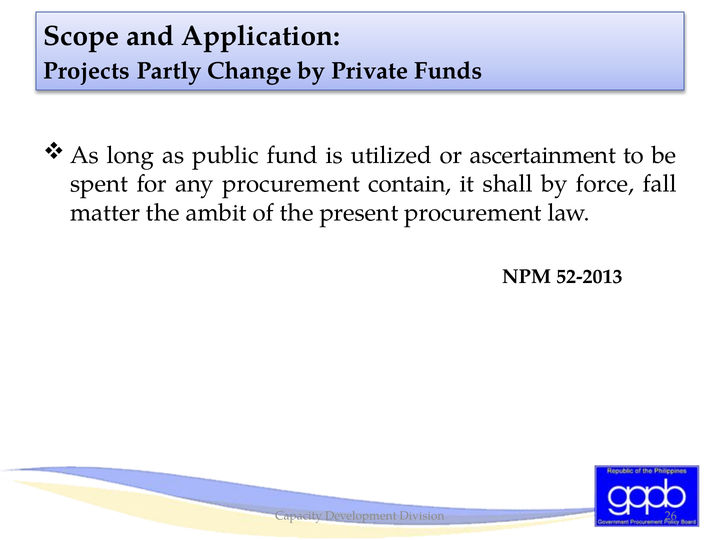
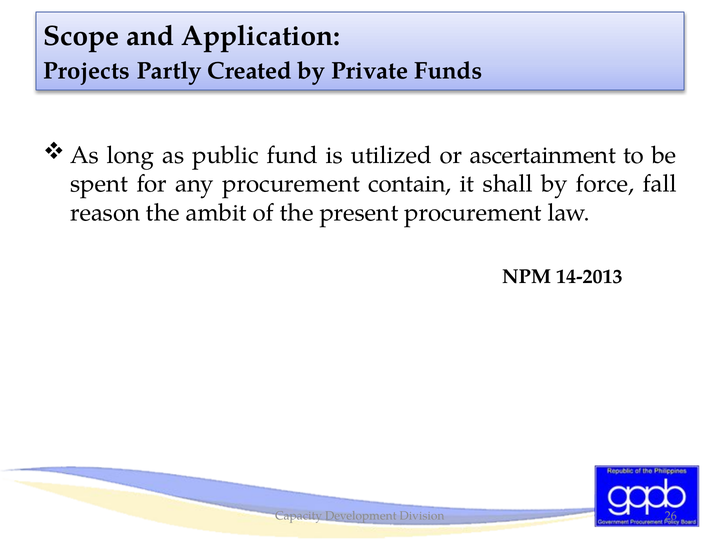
Change: Change -> Created (250, 71)
matter: matter -> reason (105, 213)
52-2013: 52-2013 -> 14-2013 (589, 277)
